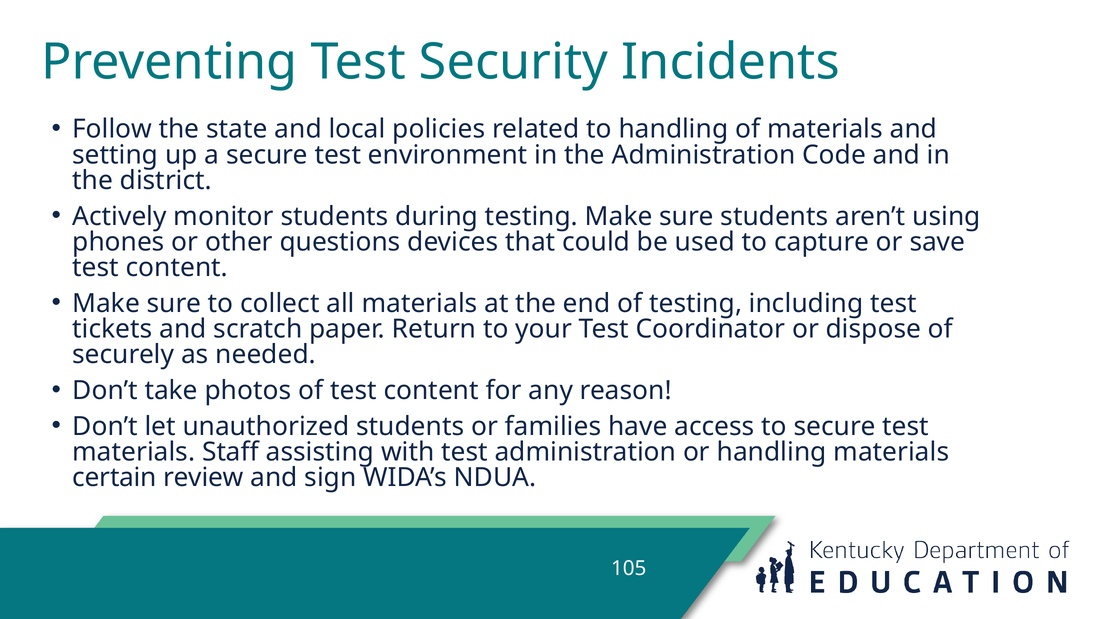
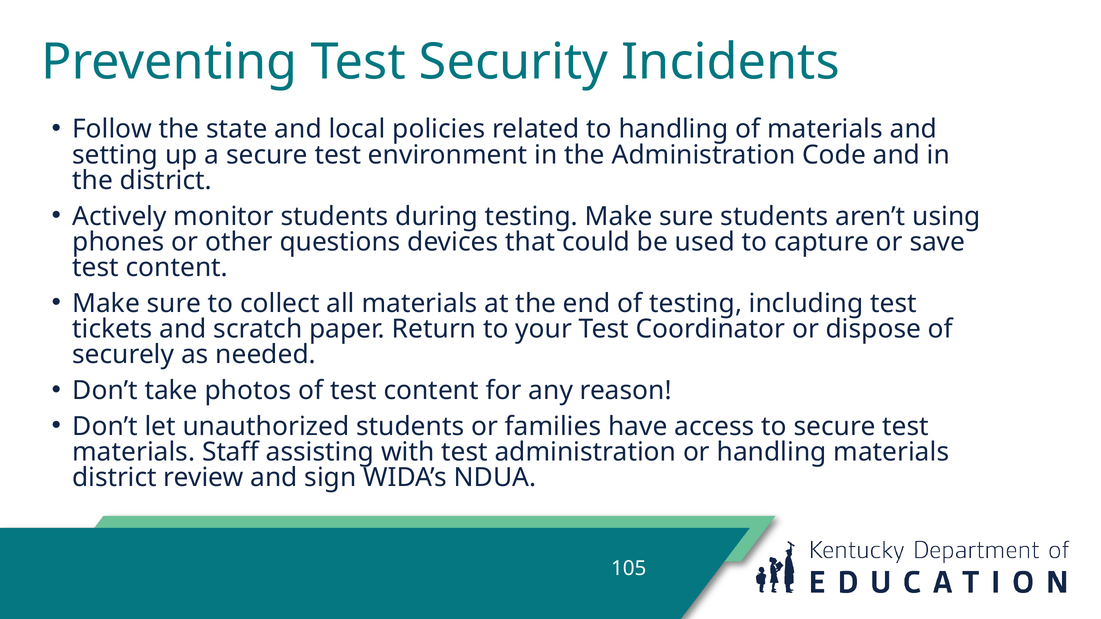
certain: certain -> district (114, 478)
